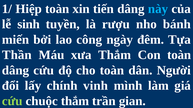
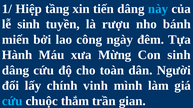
Hiệp toàn: toàn -> tầng (57, 9)
Thần: Thần -> Hành (17, 55)
xưa Thắm: Thắm -> Mừng (115, 55)
Con toàn: toàn -> sinh (179, 55)
cứu colour: light green -> light blue (12, 101)
